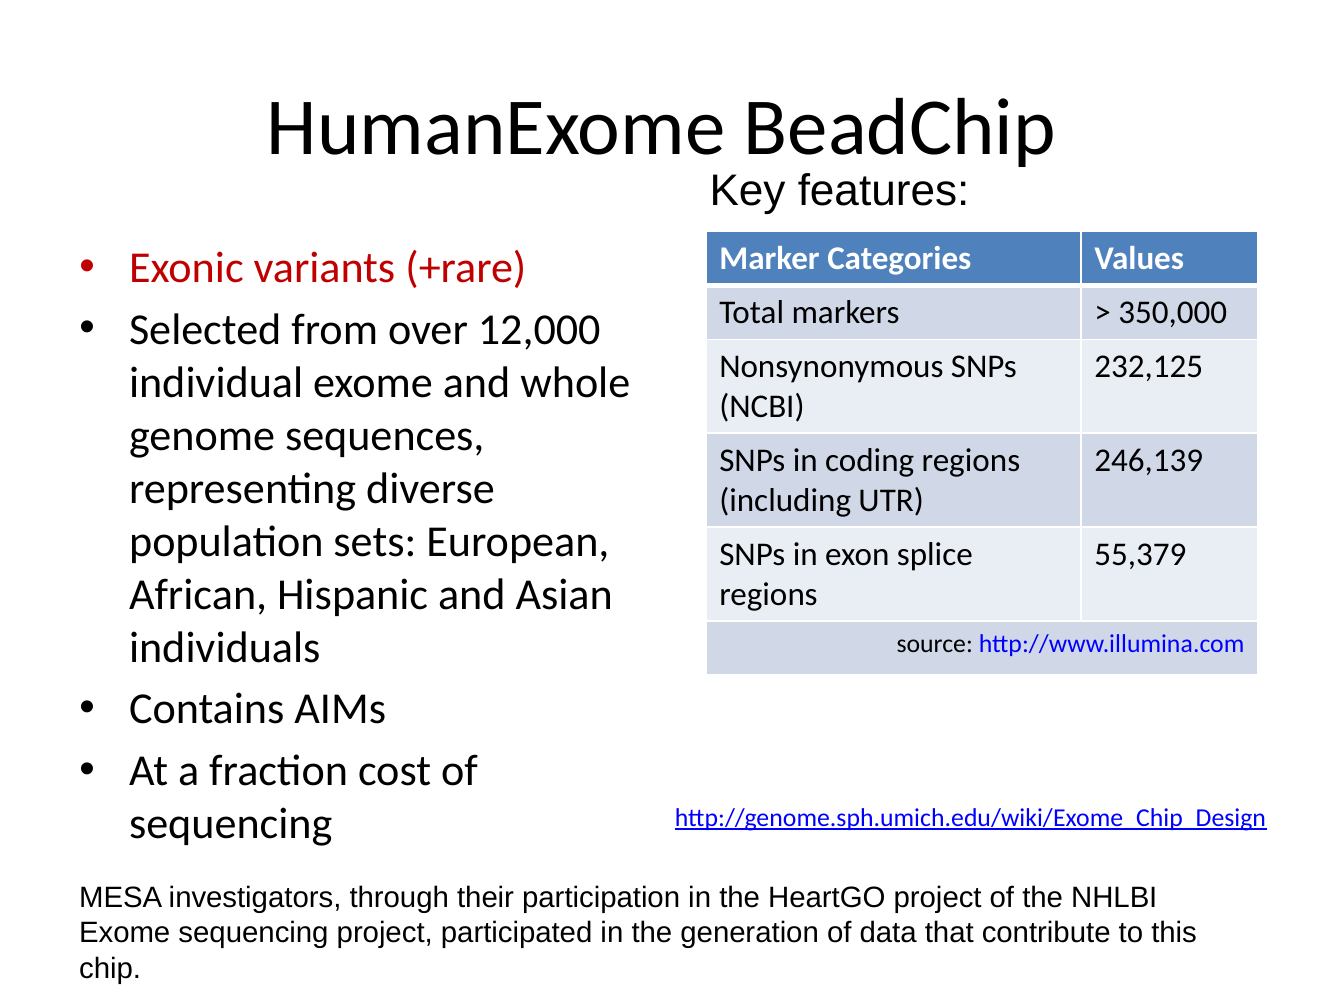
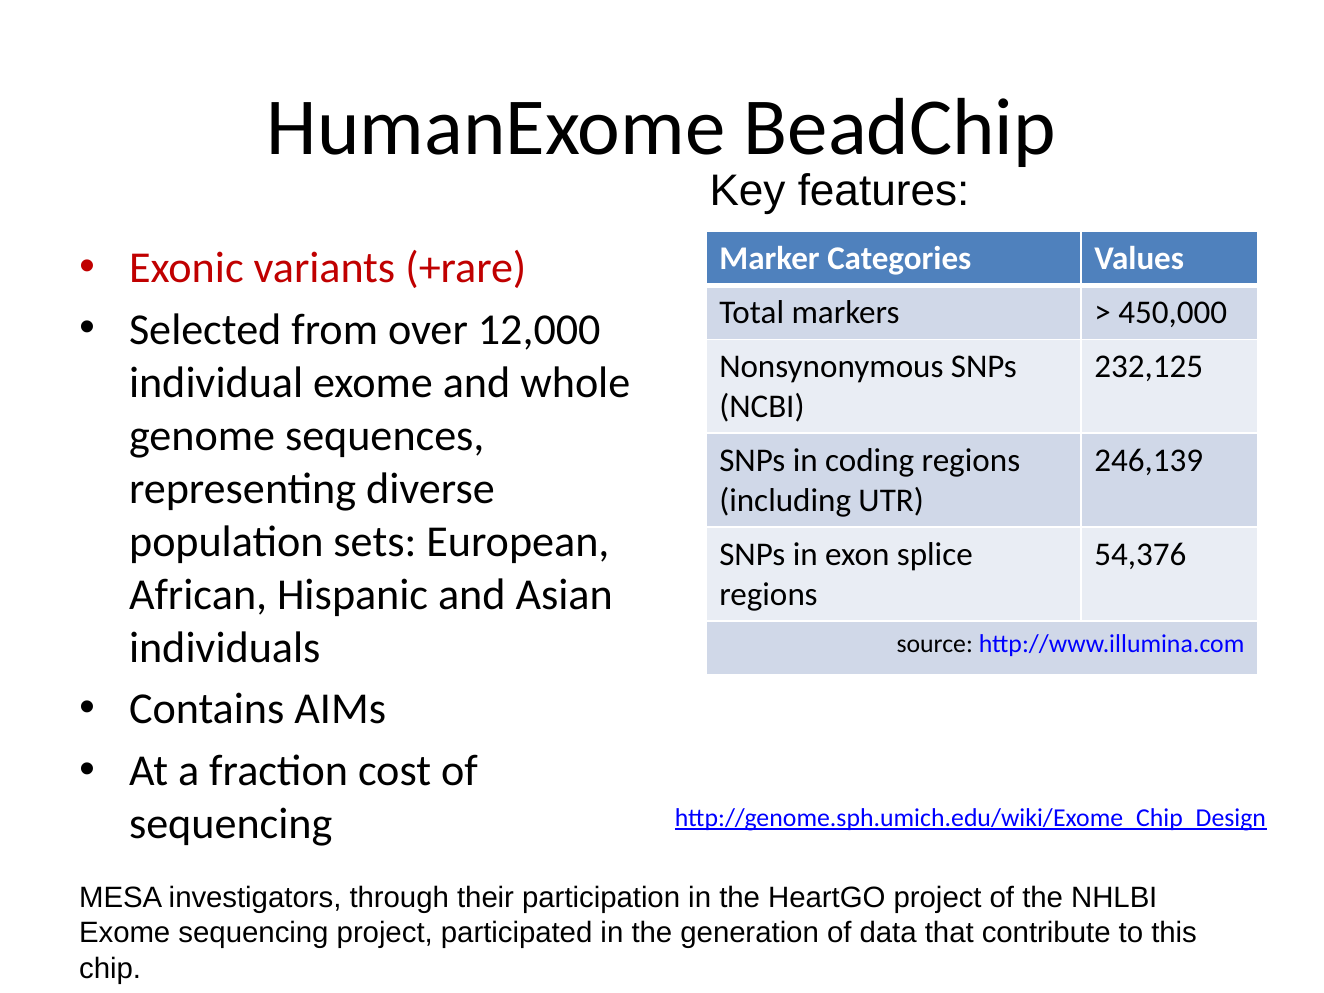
350,000: 350,000 -> 450,000 (1173, 313)
55,379: 55,379 -> 54,376 (1140, 554)
